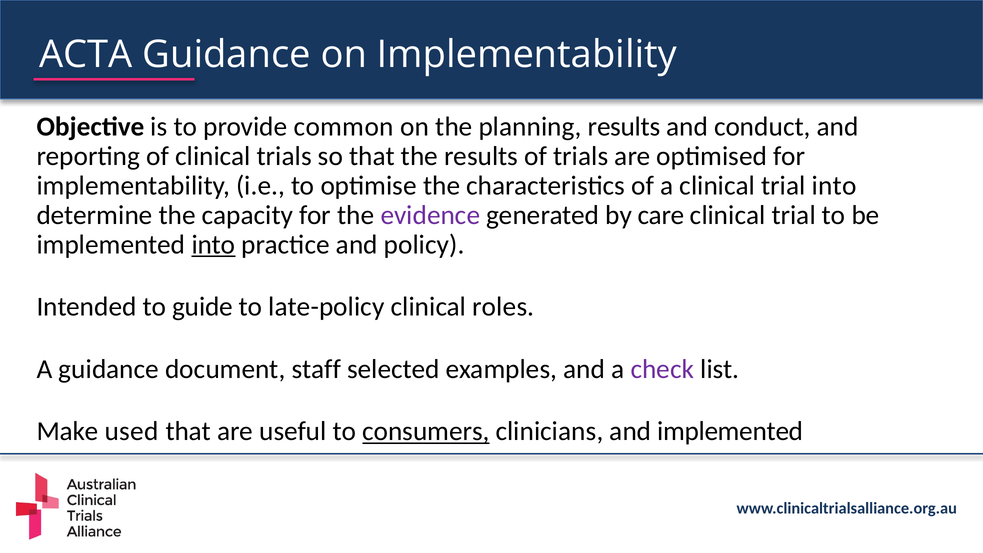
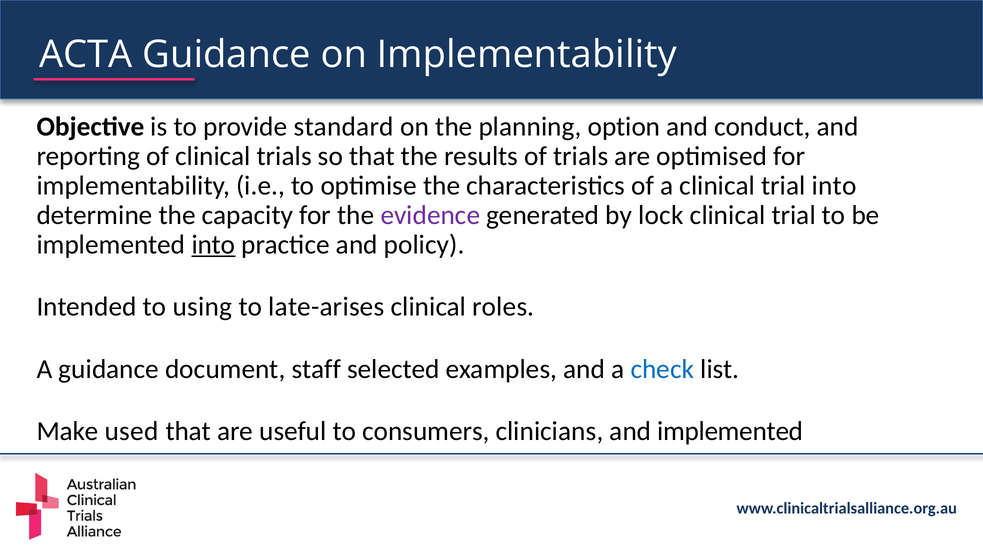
common: common -> standard (344, 127)
planning results: results -> option (624, 127)
care: care -> lock (661, 215)
guide: guide -> using (202, 307)
late-policy: late-policy -> late-arises (326, 307)
check colour: purple -> blue (662, 369)
consumers underline: present -> none (426, 431)
